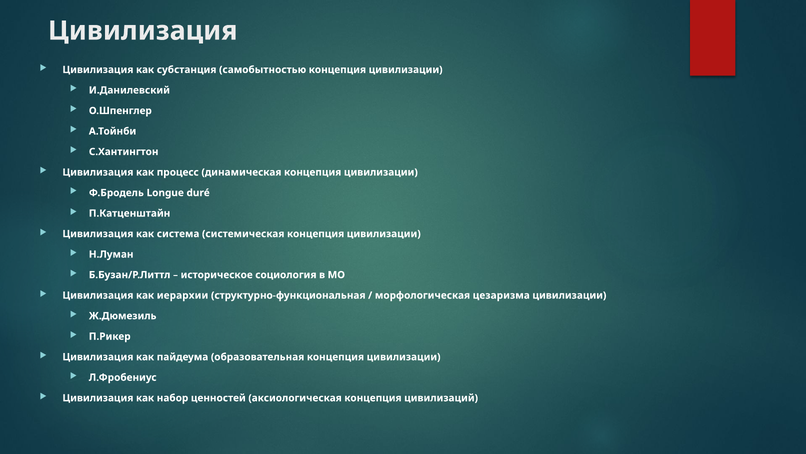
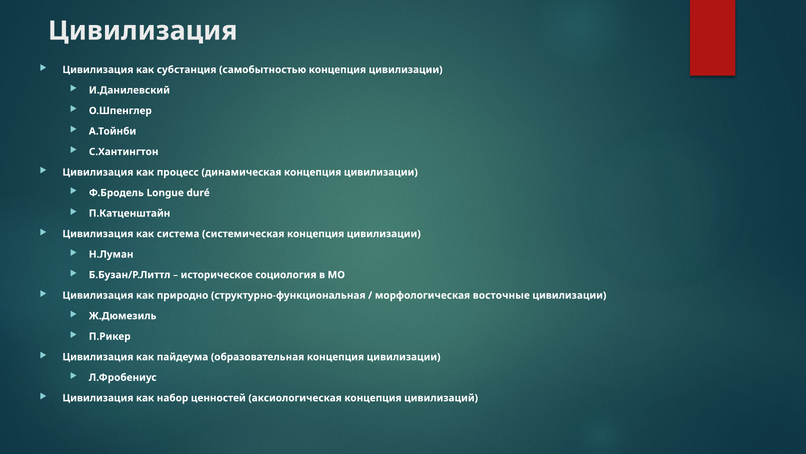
иерархии: иерархии -> природно (183, 295)
цезаризма: цезаризма -> восточные (501, 295)
